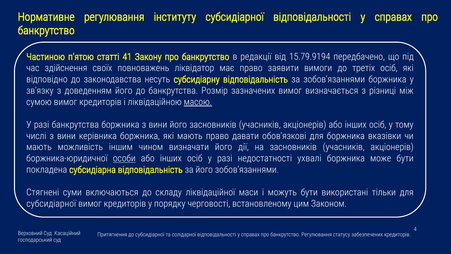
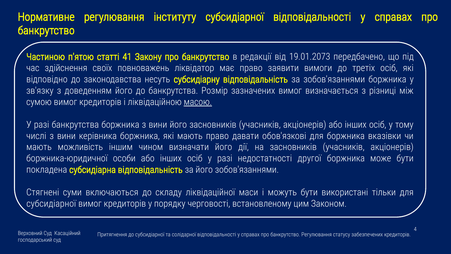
15.79.9194: 15.79.9194 -> 19.01.2073 (310, 57)
особи underline: present -> none (124, 158)
ухвалі: ухвалі -> другої (309, 158)
